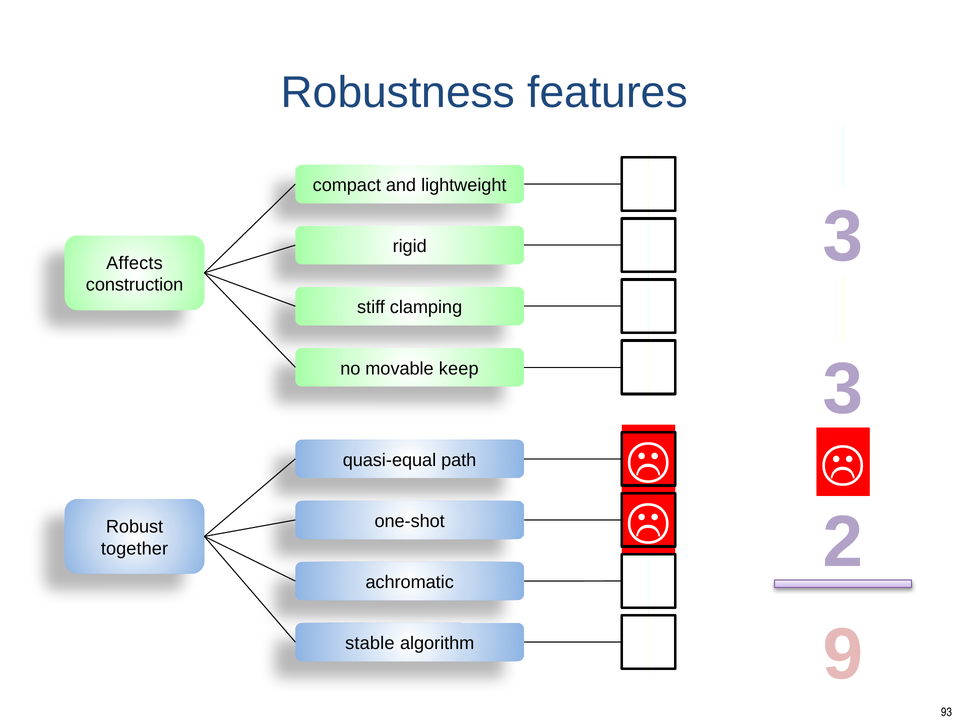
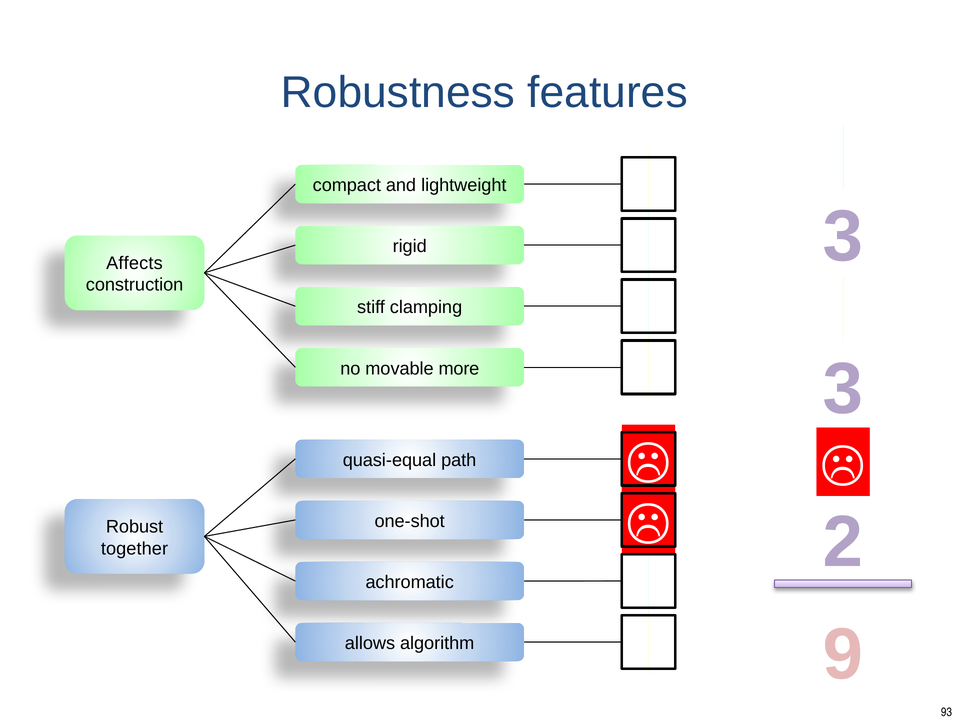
keep: keep -> more (459, 368)
stable: stable -> allows (370, 643)
